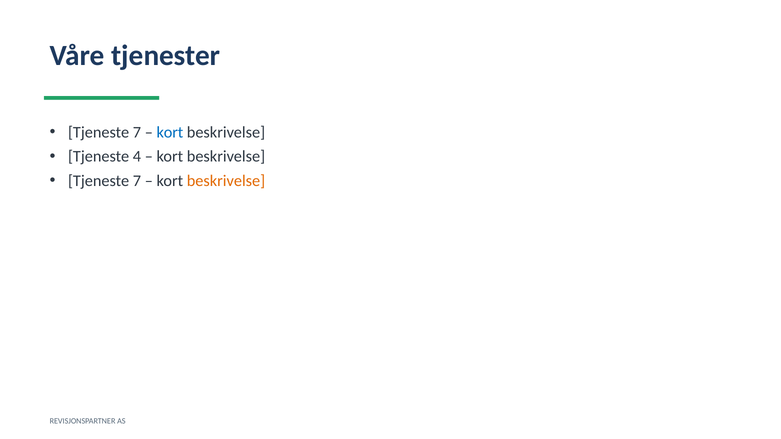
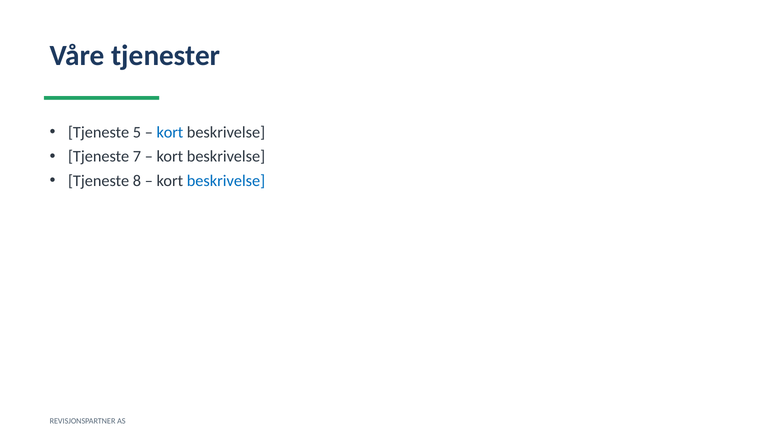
7: 7 -> 5 (137, 132)
4: 4 -> 7 (137, 157)
7: 7 -> 8 (137, 181)
beskrivelse colour: orange -> blue (226, 181)
